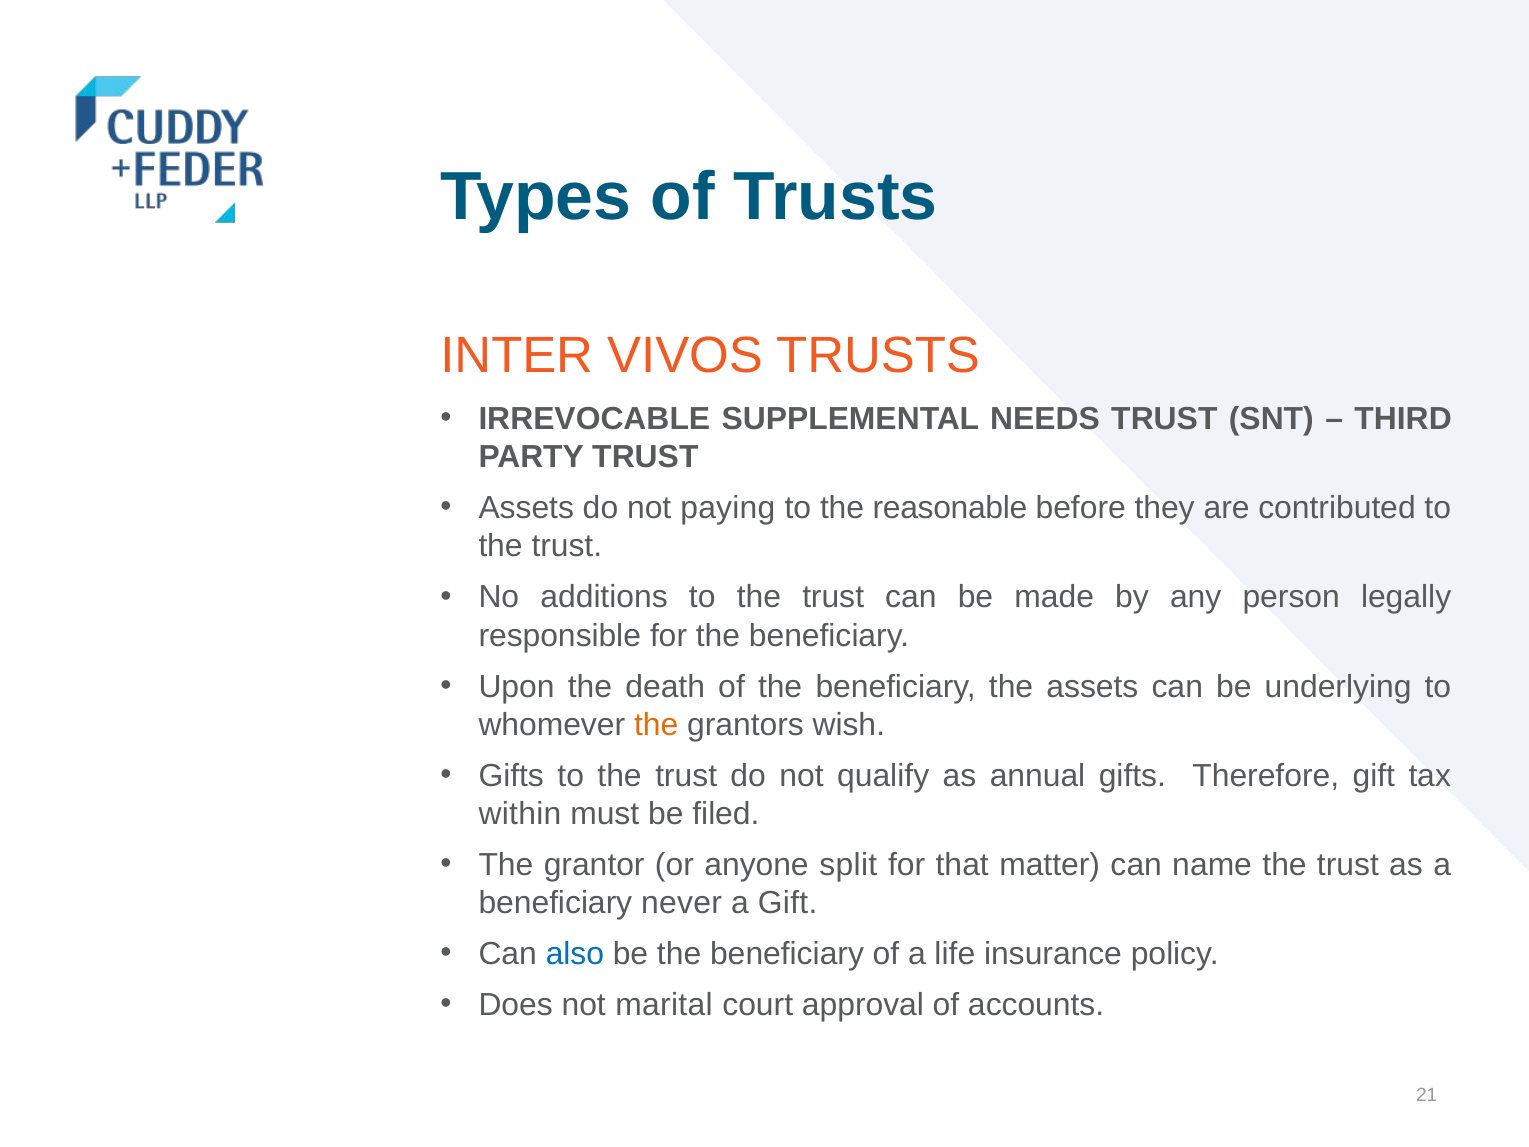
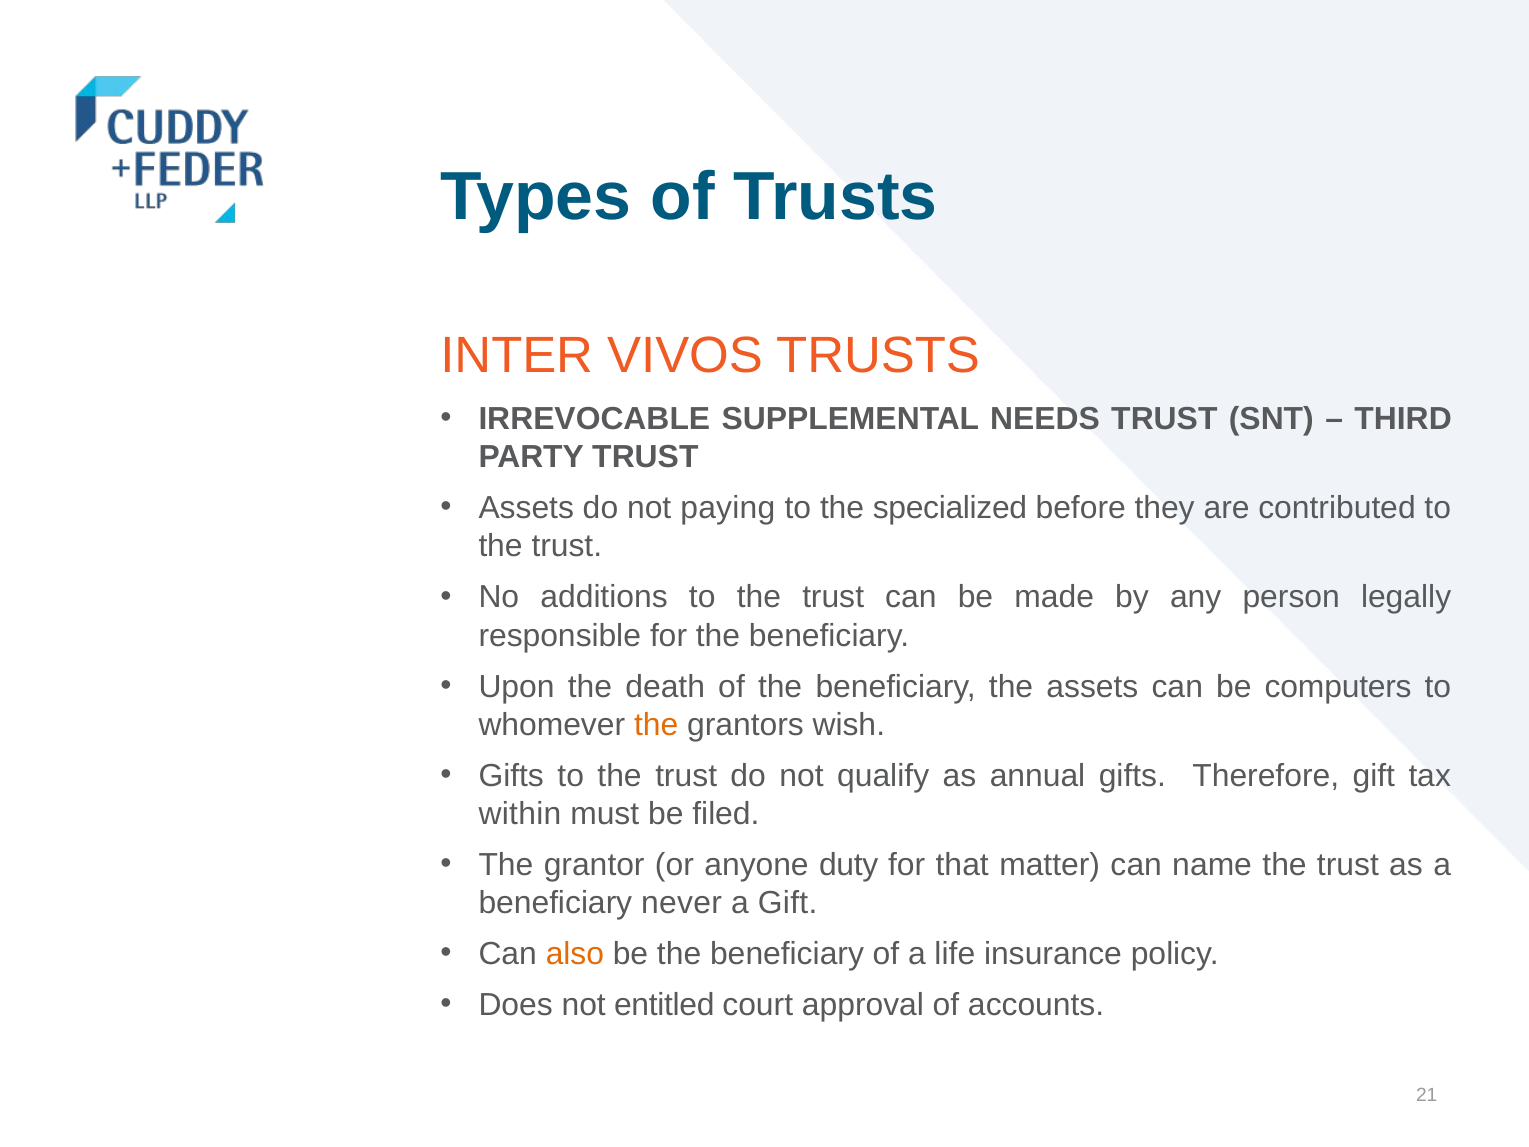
reasonable: reasonable -> specialized (950, 508)
underlying: underlying -> computers (1338, 687)
split: split -> duty (849, 865)
also colour: blue -> orange (575, 954)
marital: marital -> entitled (664, 1005)
